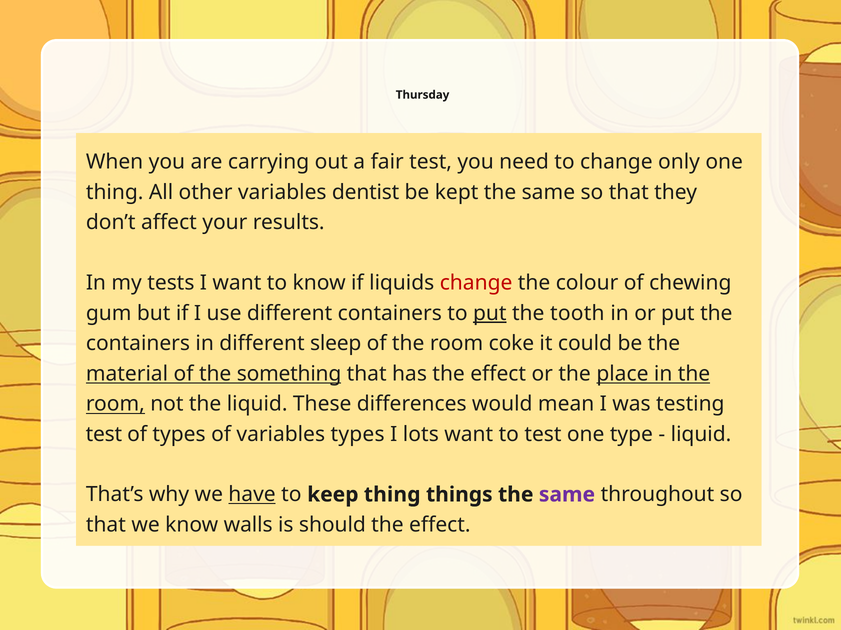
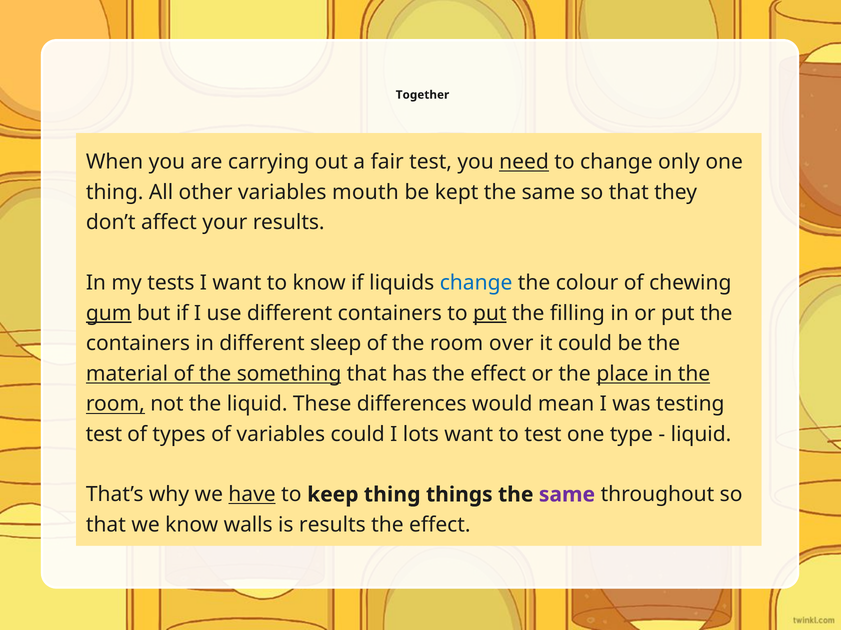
Thursday: Thursday -> Together (423, 95)
need underline: none -> present (524, 162)
dentist: dentist -> mouth (365, 193)
change colour: red -> blue (476, 283)
gum underline: none -> present (109, 314)
tooth: tooth -> filling (577, 314)
coke: coke -> over (511, 344)
variables types: types -> could (358, 435)
is should: should -> results (332, 525)
